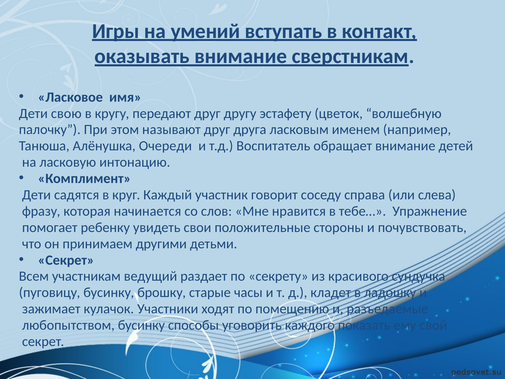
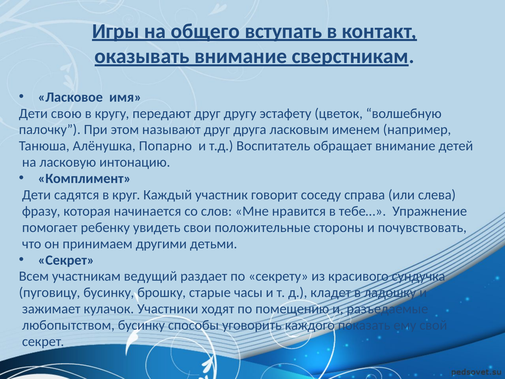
умений: умений -> общего (205, 31)
Очереди: Очереди -> Попарно (165, 146)
